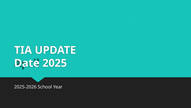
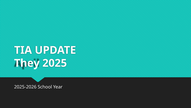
Date: Date -> They (27, 63)
